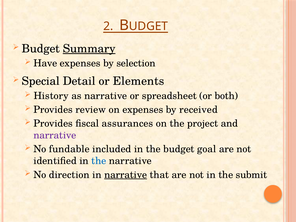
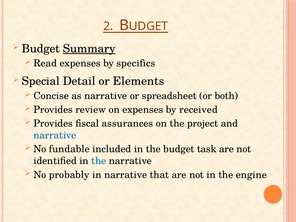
Have: Have -> Read (45, 63)
selection: selection -> specifics (136, 63)
History: History -> Concise (51, 96)
narrative colour: purple -> blue (55, 135)
goal: goal -> task (207, 149)
direction: direction -> probably (69, 175)
narrative underline: present -> none (126, 175)
submit: submit -> engine (251, 175)
